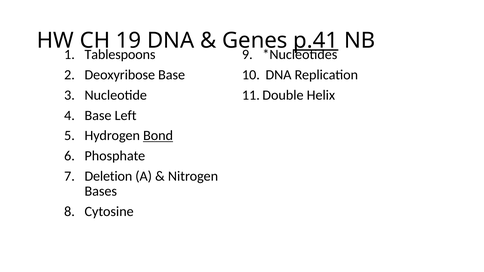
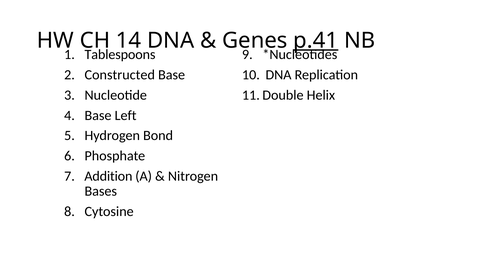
19: 19 -> 14 (129, 41)
Deoxyribose: Deoxyribose -> Constructed (120, 75)
Bond underline: present -> none (158, 136)
Deletion: Deletion -> Addition (108, 176)
